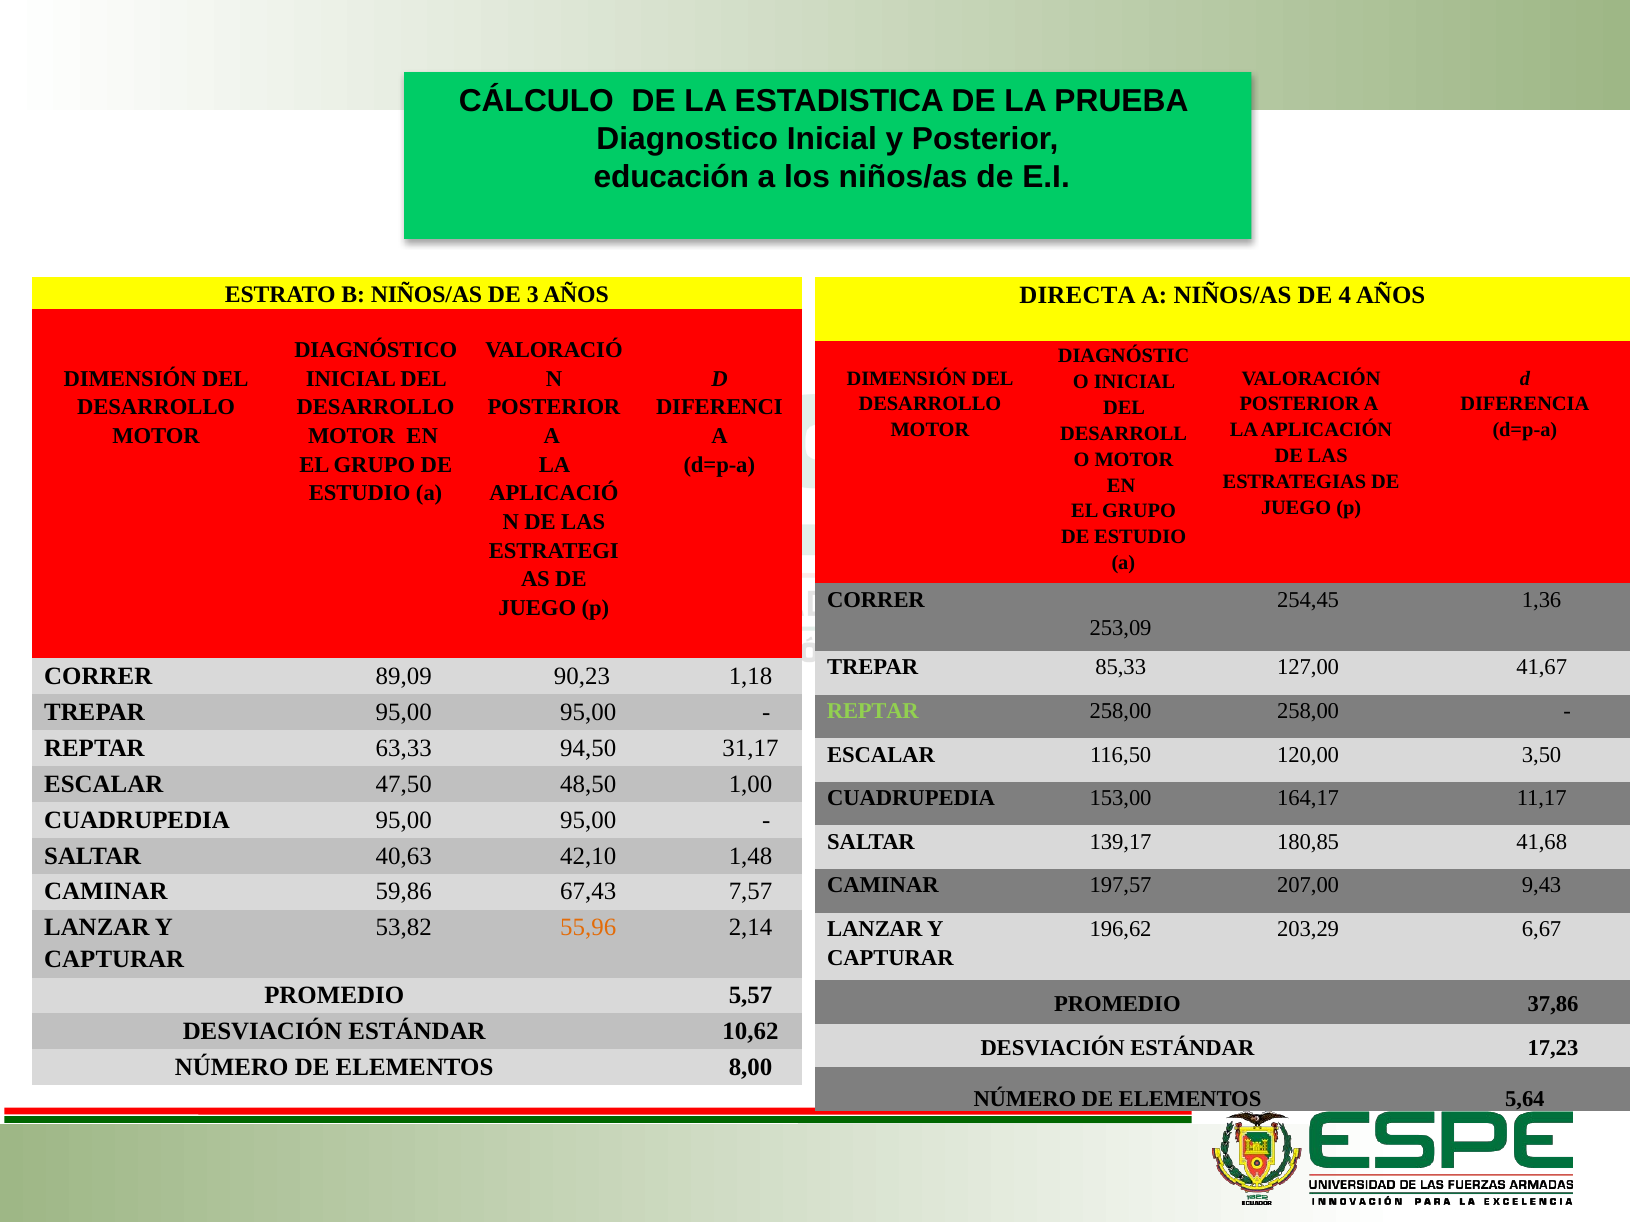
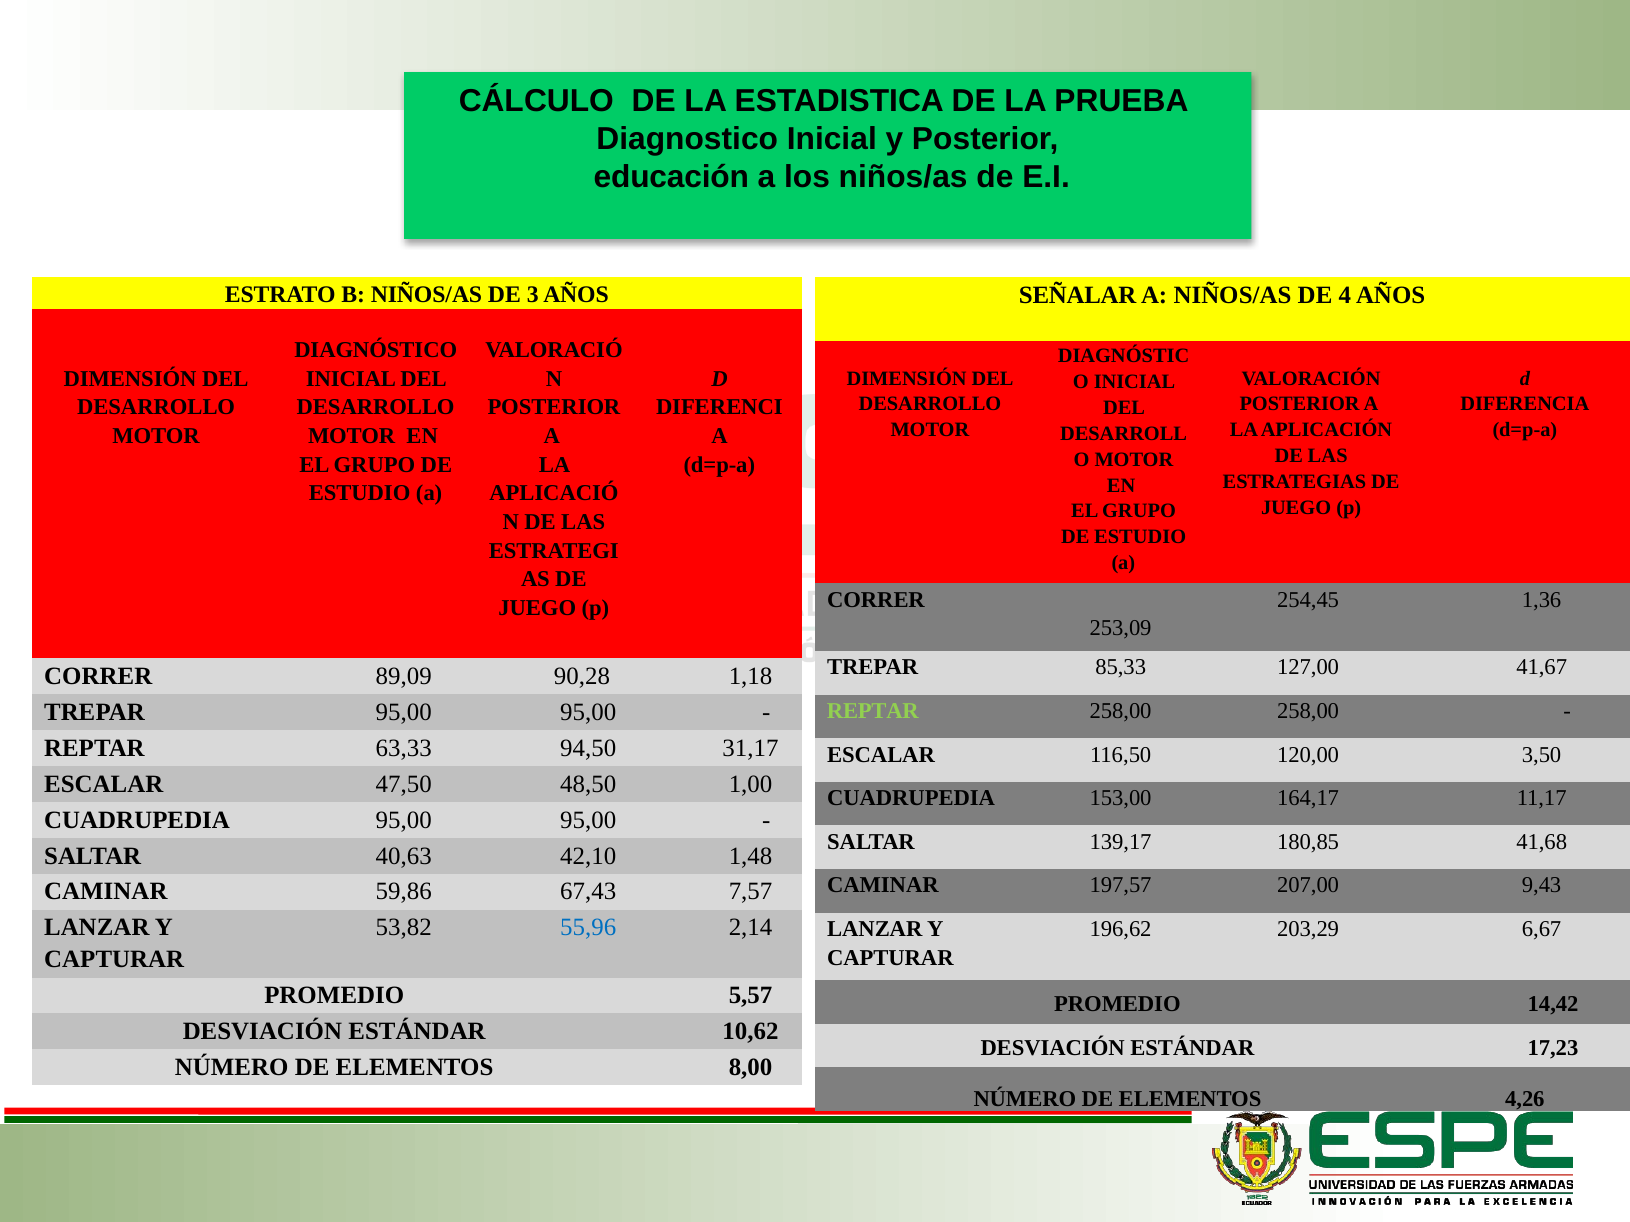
DIRECTA: DIRECTA -> SEÑALAR (1078, 296)
90,23: 90,23 -> 90,28 (582, 677)
55,96 colour: orange -> blue (588, 928)
37,86: 37,86 -> 14,42 (1553, 1004)
5,64: 5,64 -> 4,26 (1525, 1099)
